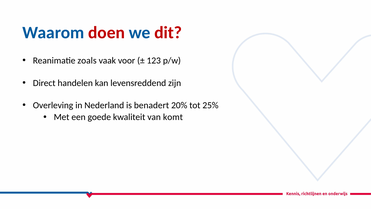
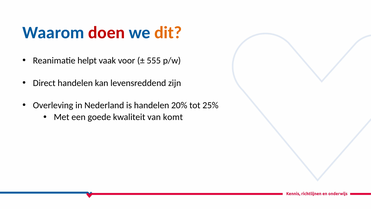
dit colour: red -> orange (168, 33)
zoals: zoals -> helpt (87, 61)
123: 123 -> 555 (154, 61)
is benadert: benadert -> handelen (152, 105)
